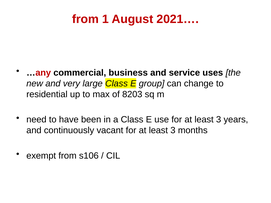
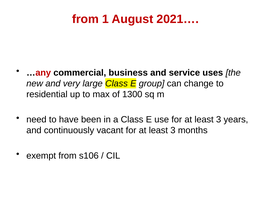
8203: 8203 -> 1300 (132, 94)
